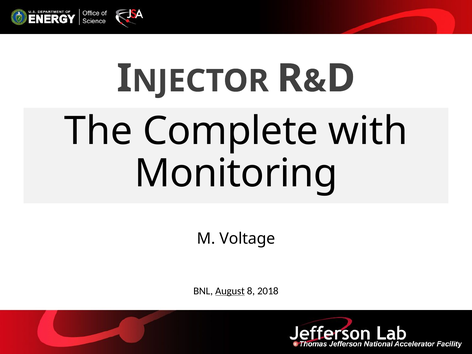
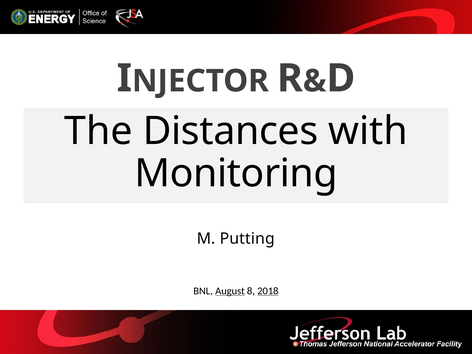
Complete: Complete -> Distances (231, 131)
Voltage: Voltage -> Putting (247, 239)
2018 underline: none -> present (268, 291)
